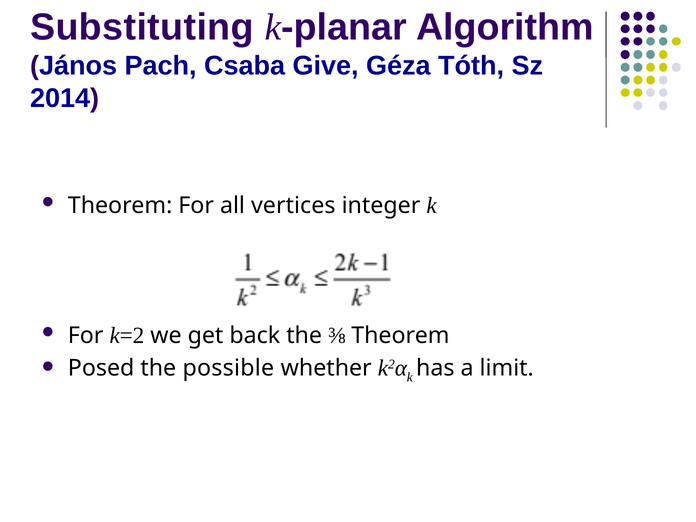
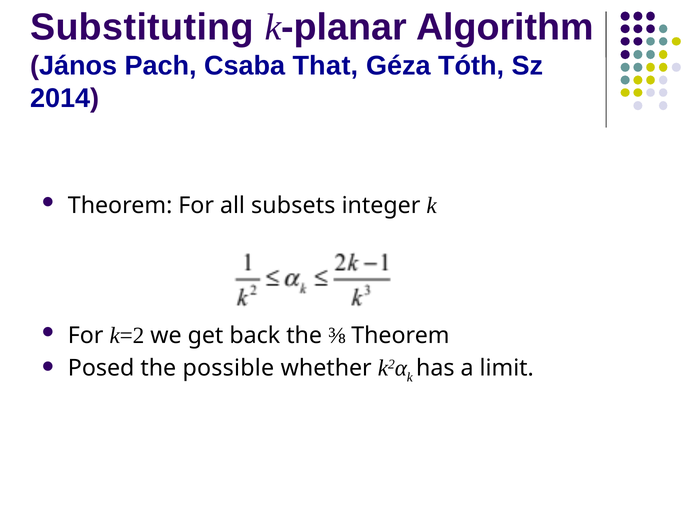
Give: Give -> That (326, 66)
vertices: vertices -> subsets (293, 206)
